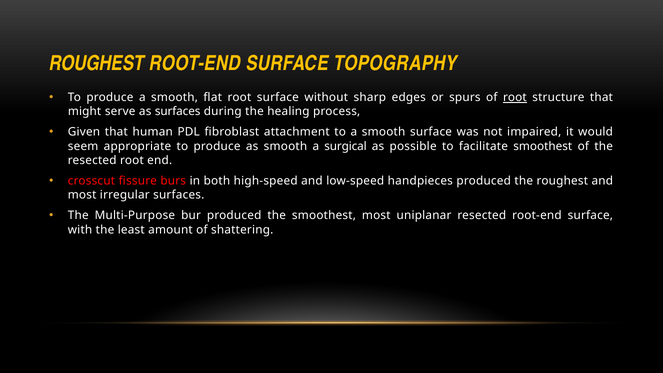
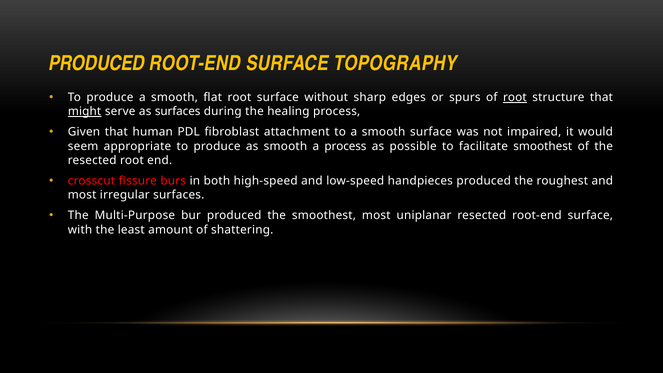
ROUGHEST: ROUGHEST -> PRODUCED (97, 64)
might underline: none -> present (85, 111)
a surgical: surgical -> process (345, 146)
